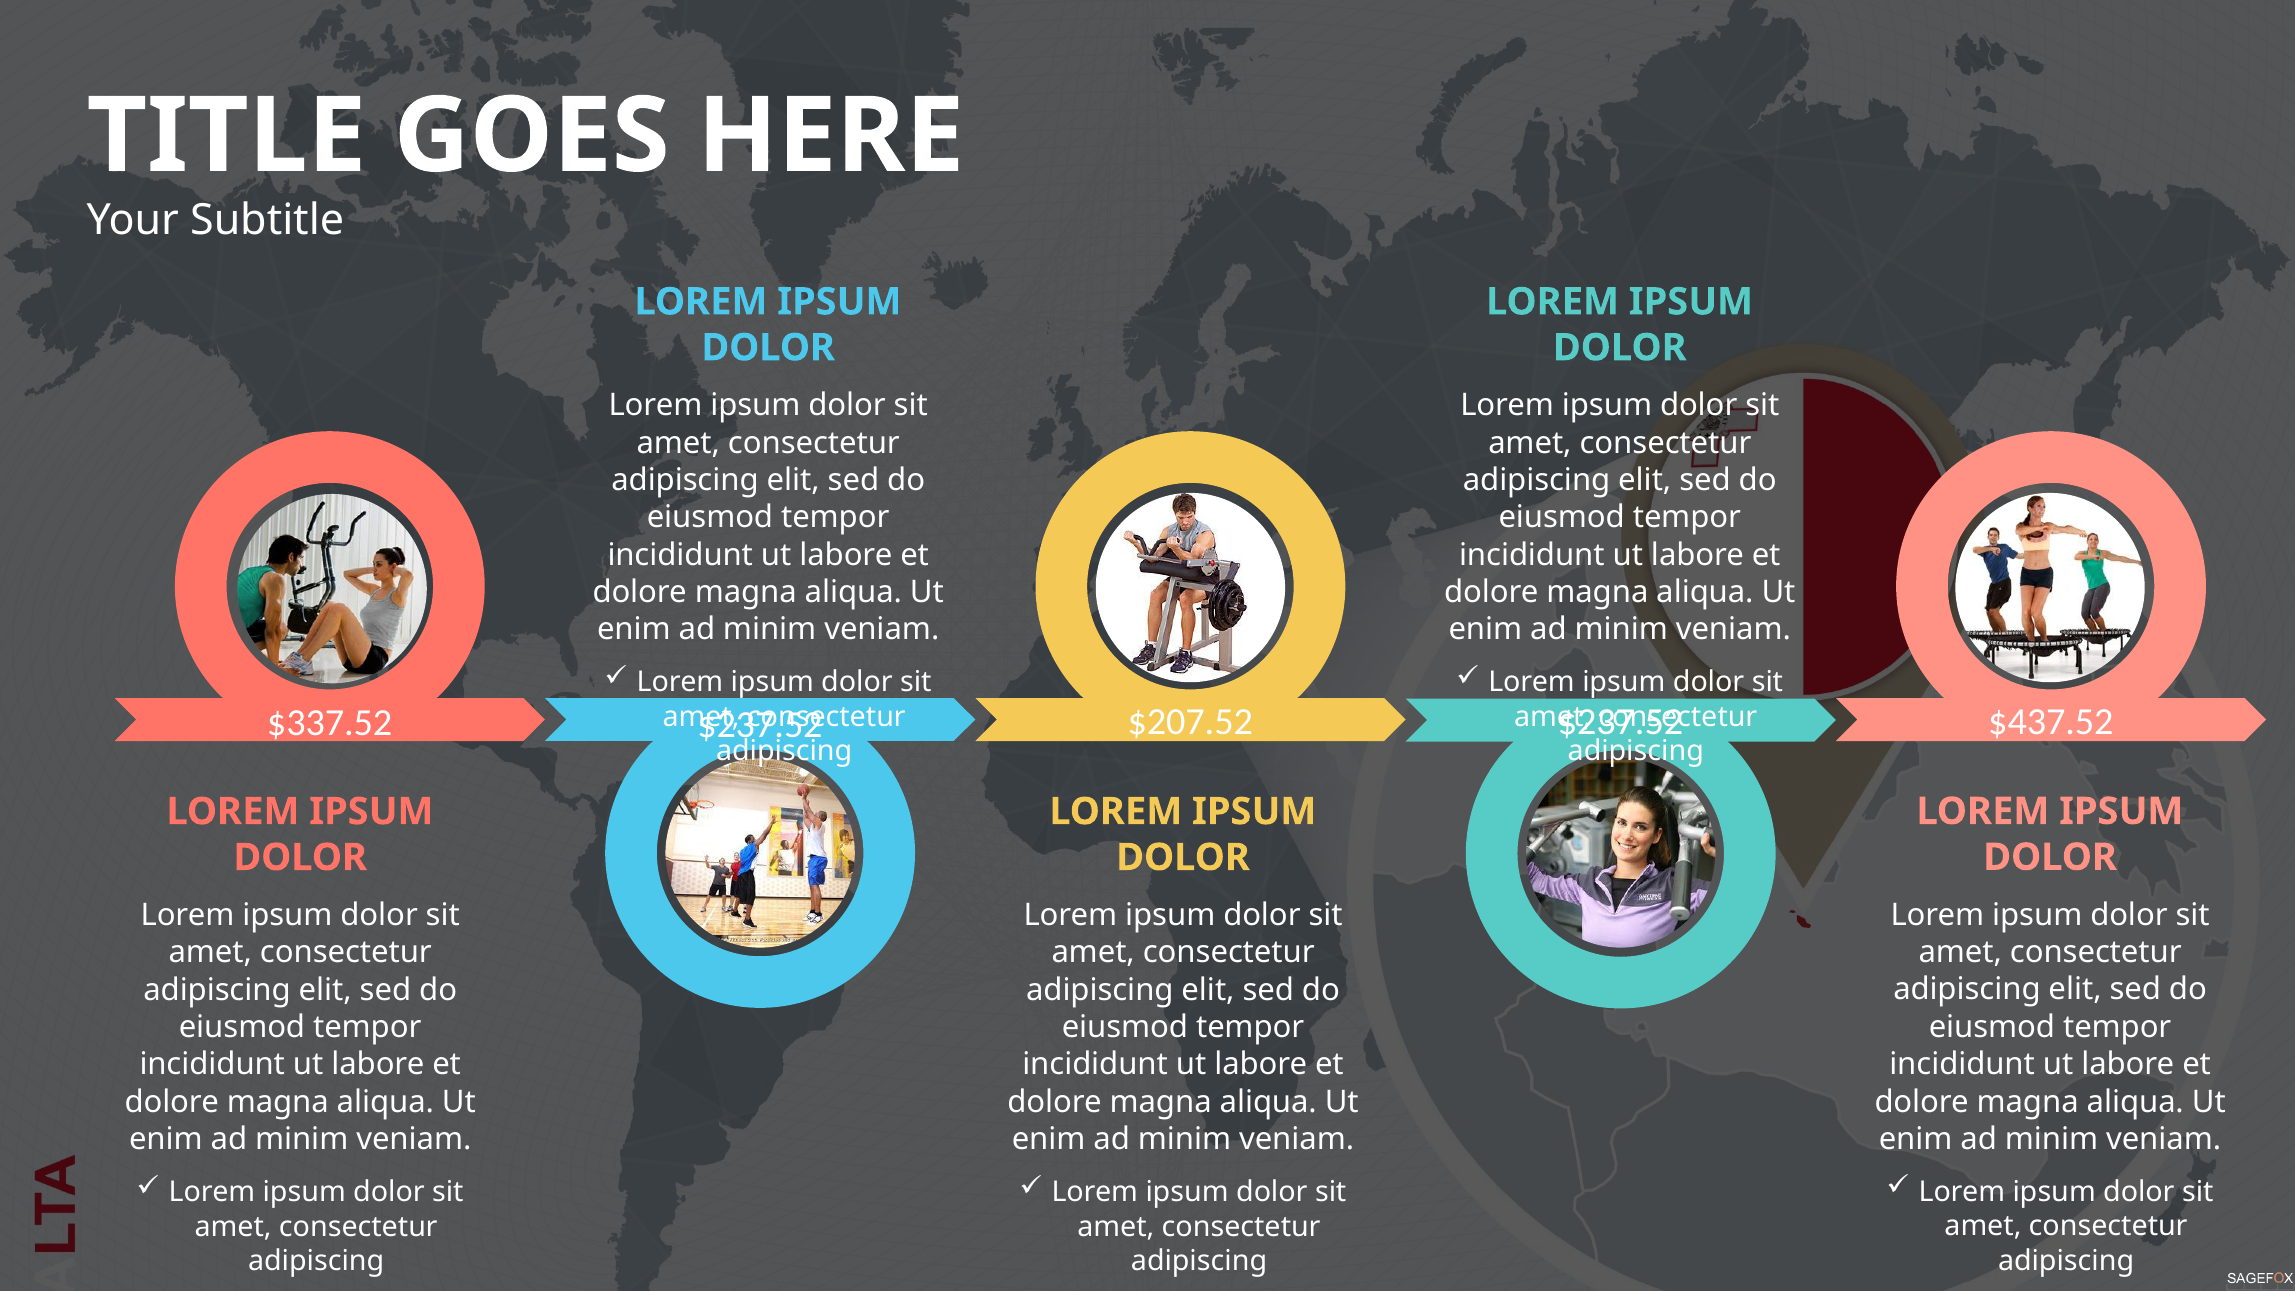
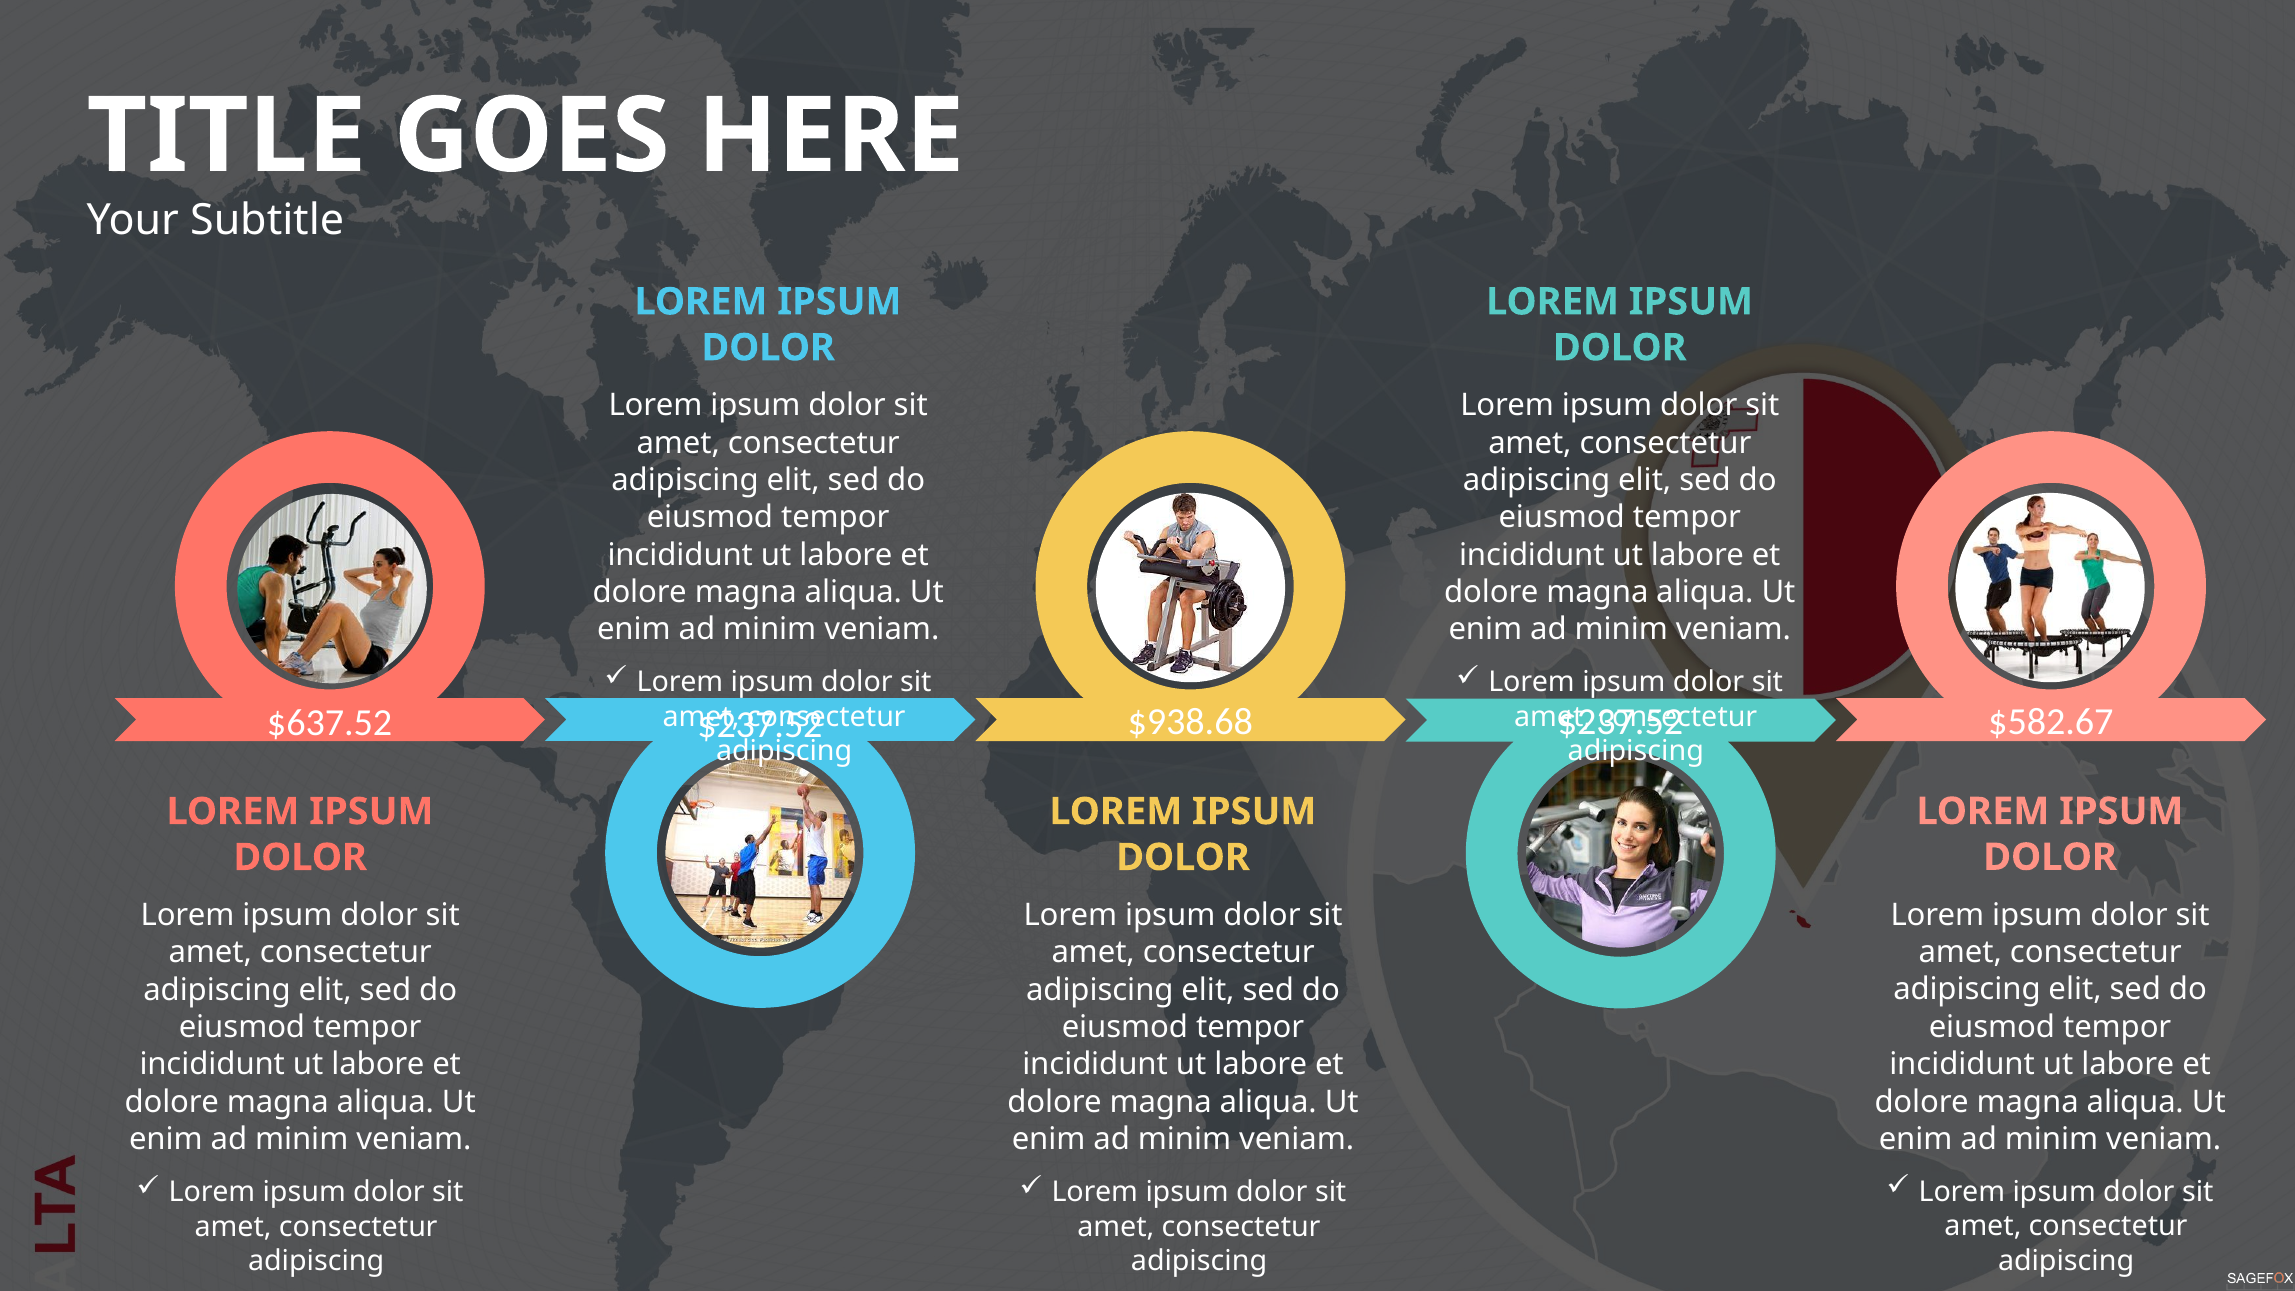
$337.52: $337.52 -> $637.52 (330, 723)
$207.52: $207.52 -> $938.68 (1190, 722)
$437.52: $437.52 -> $582.67 (2051, 722)
